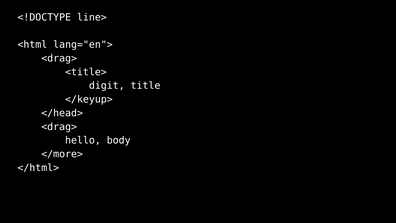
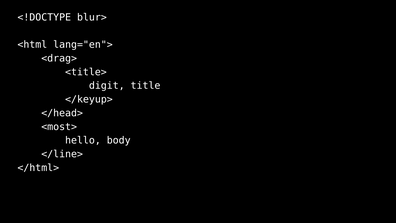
line>: line> -> blur> (92, 17)
<drag>: <drag> -> <most> (59, 127)
</more>: </more> -> </line> (62, 154)
